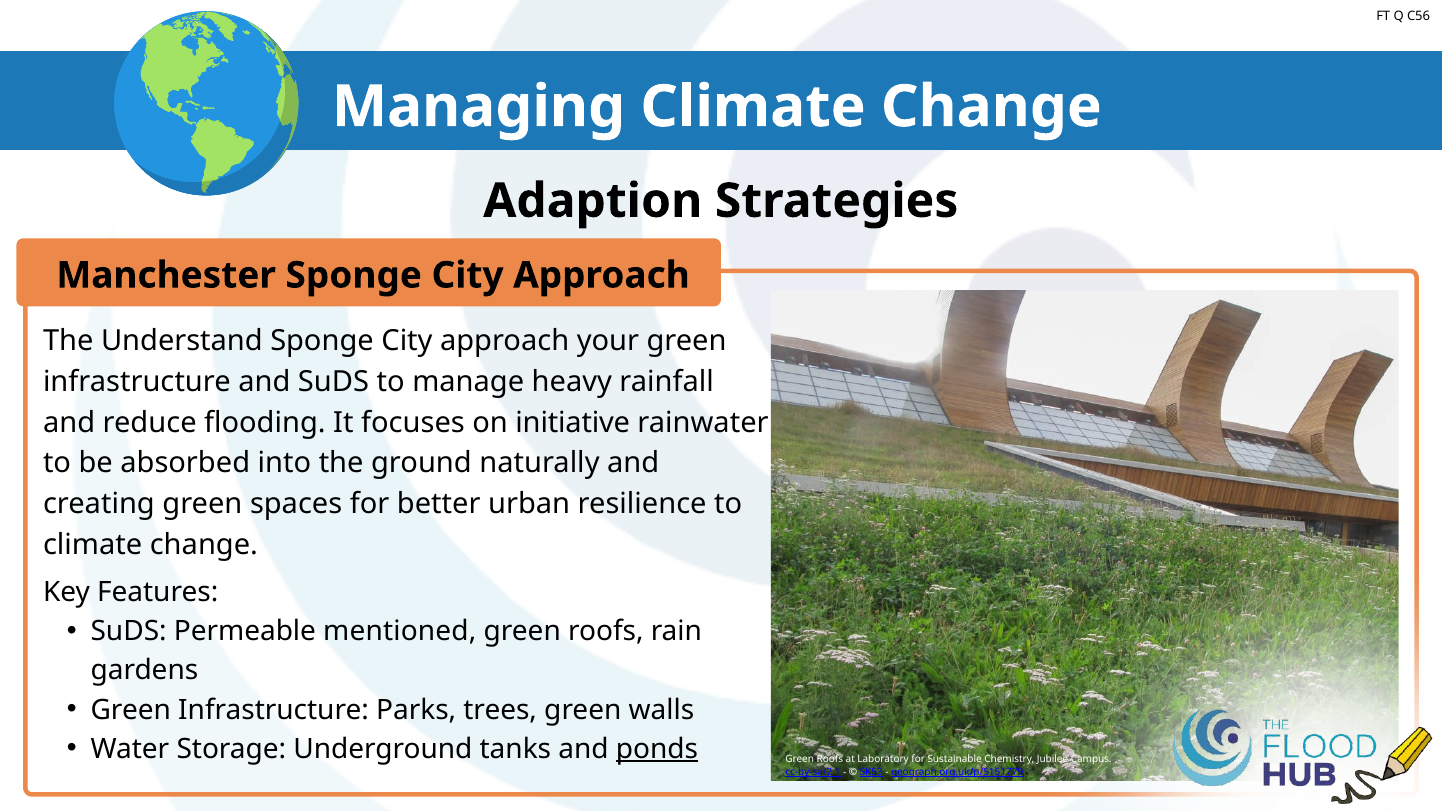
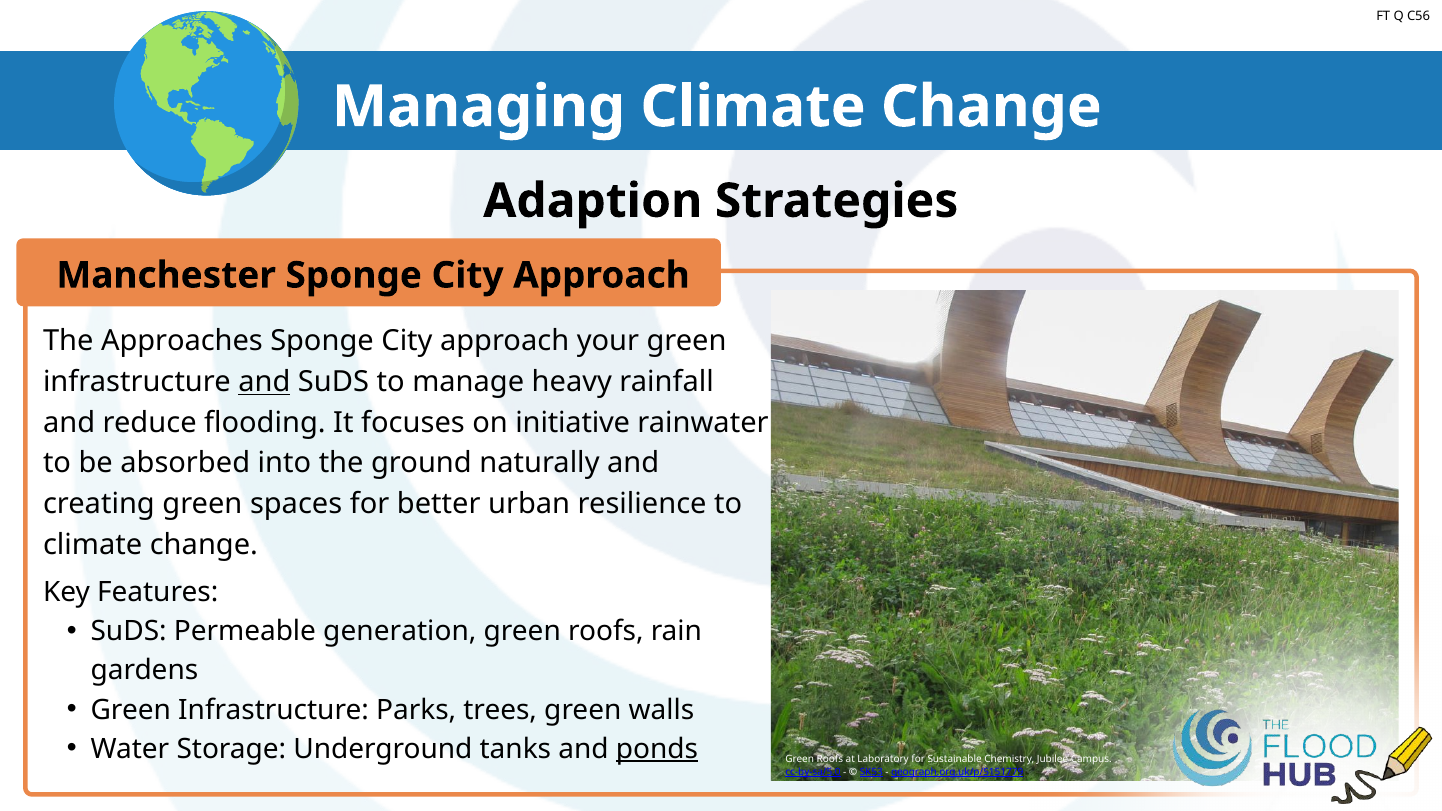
Understand: Understand -> Approaches (182, 341)
and underline: none -> present (264, 382)
mentioned: mentioned -> generation (400, 632)
cc-by-sa/2.1: cc-by-sa/2.1 -> cc-by-sa/5.0 (813, 772)
